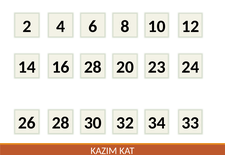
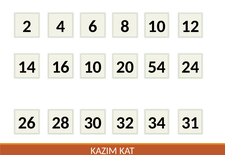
16 28: 28 -> 10 (93, 67)
23: 23 -> 54 (157, 67)
33: 33 -> 31 (190, 124)
